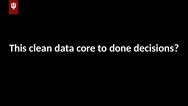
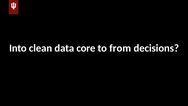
This: This -> Into (18, 48)
done: done -> from (120, 48)
